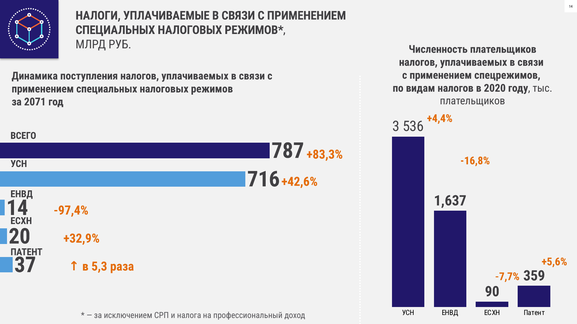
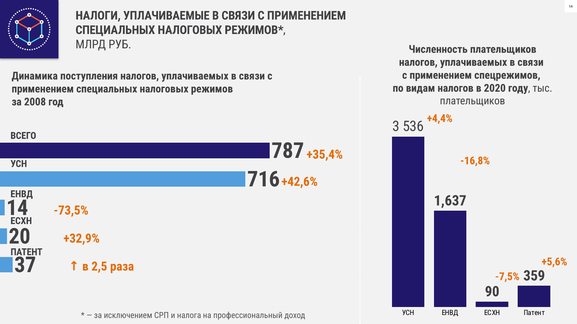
2071: 2071 -> 2008 (35, 102)
+83,3%: +83,3% -> +35,4% (325, 155)
-97,4%: -97,4% -> -73,5% (71, 211)
5,3: 5,3 -> 2,5 (99, 267)
-7,7%: -7,7% -> -7,5% (507, 277)
